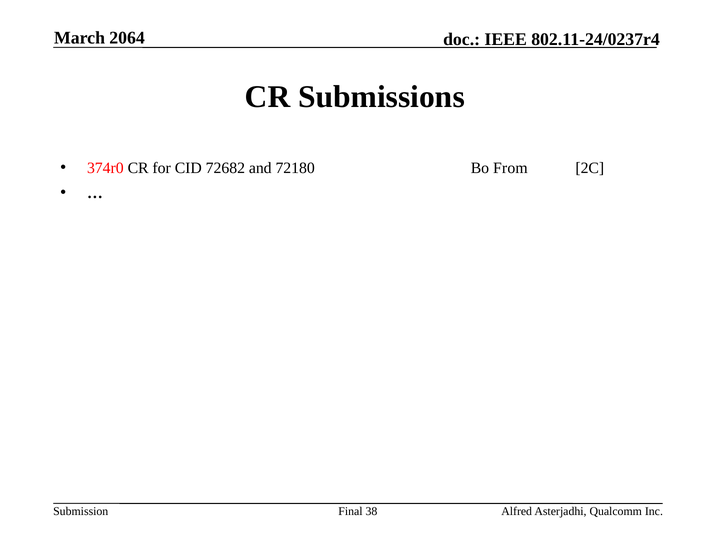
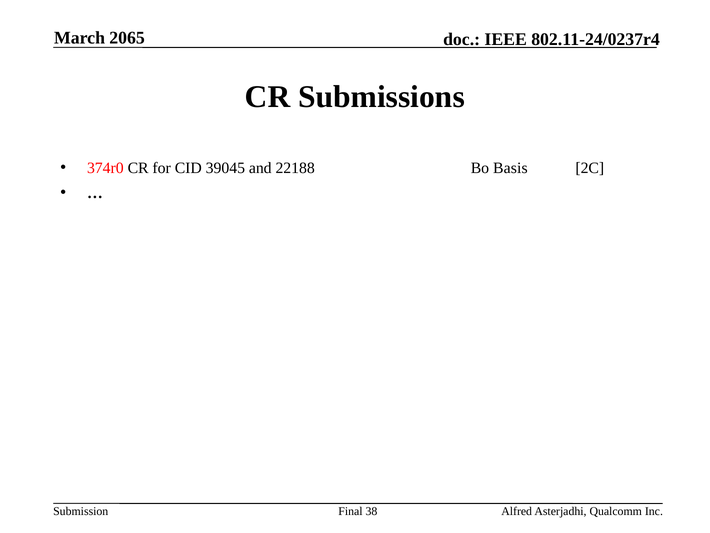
2064: 2064 -> 2065 (127, 38)
72682: 72682 -> 39045 (225, 168)
72180: 72180 -> 22188 (295, 168)
From: From -> Basis (510, 168)
